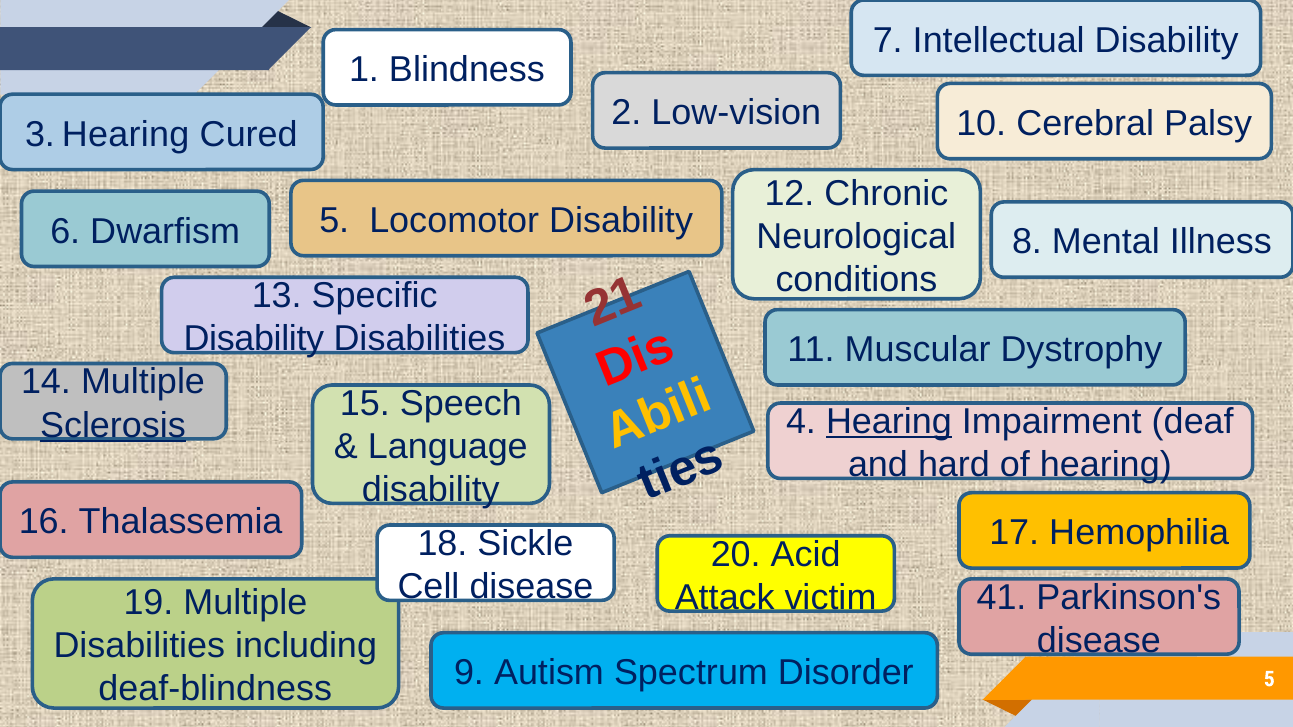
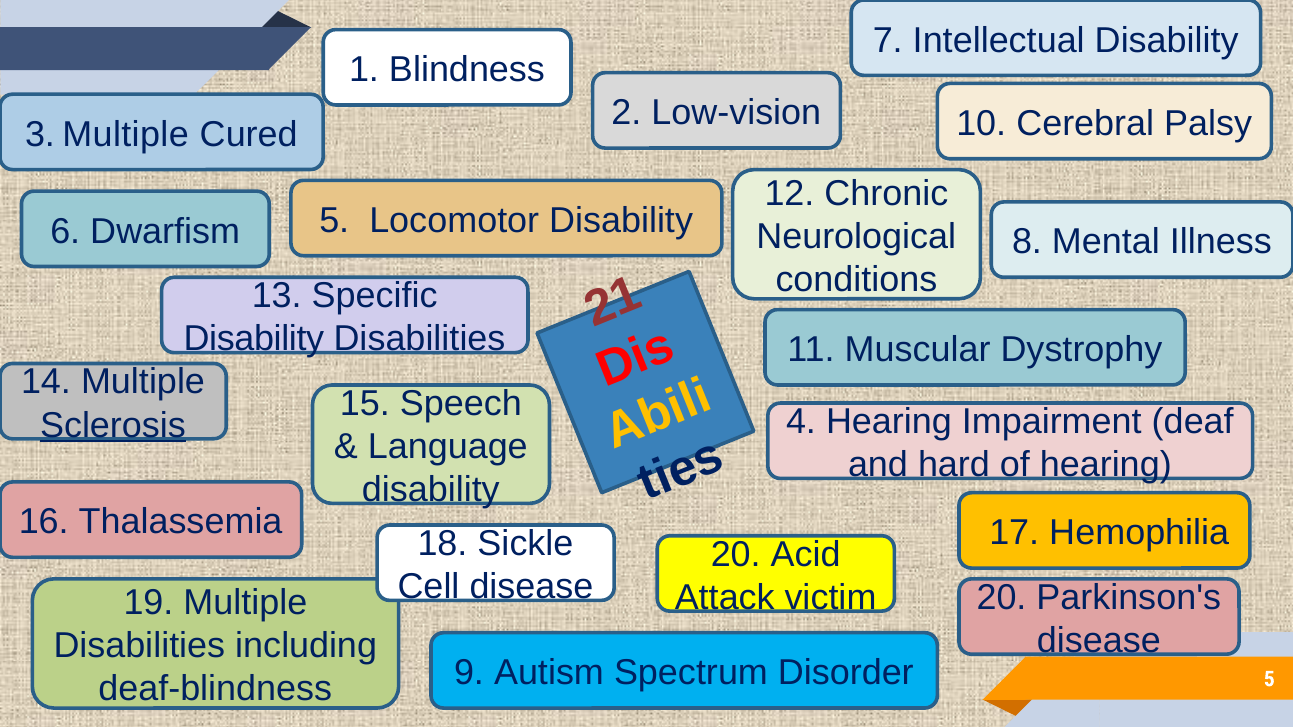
3 Hearing: Hearing -> Multiple (126, 134)
Hearing underline: present -> none (889, 422)
victim 41: 41 -> 20 (1001, 598)
